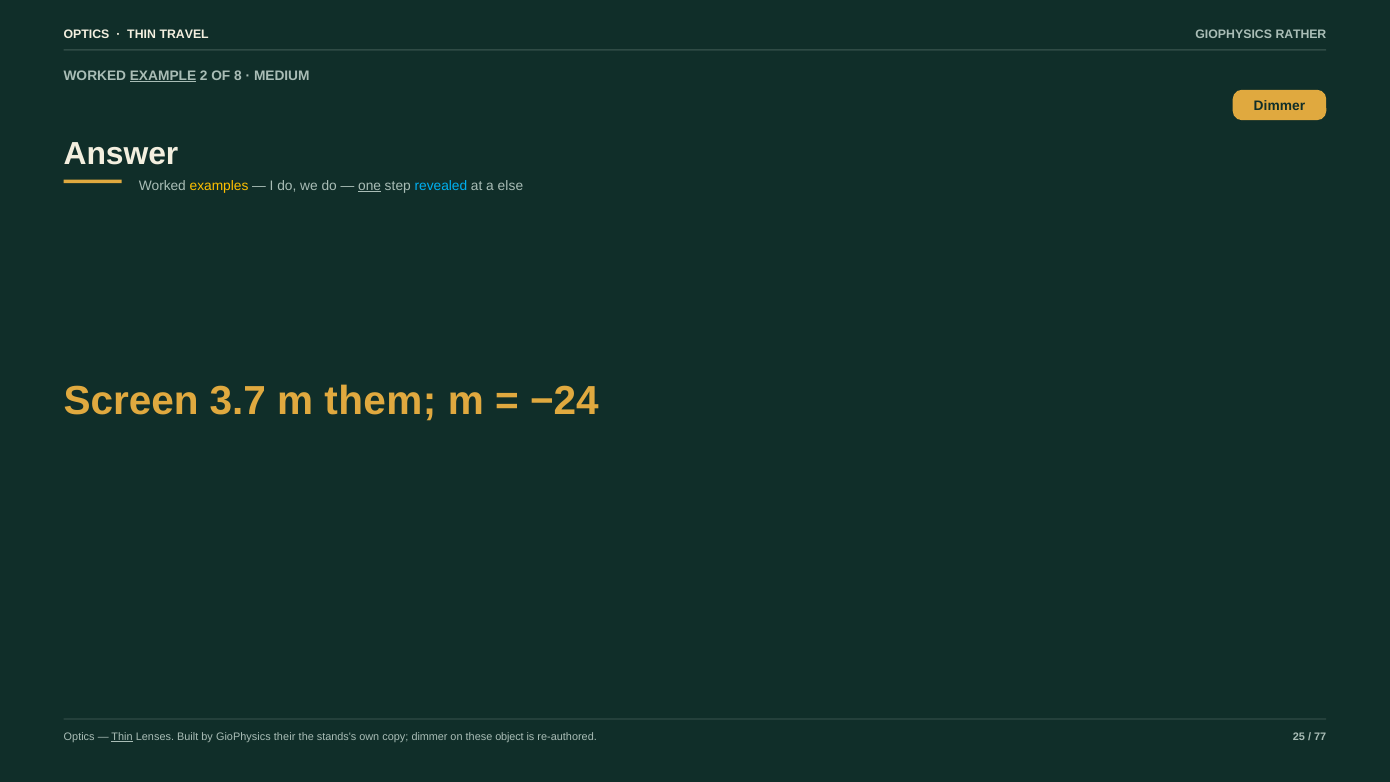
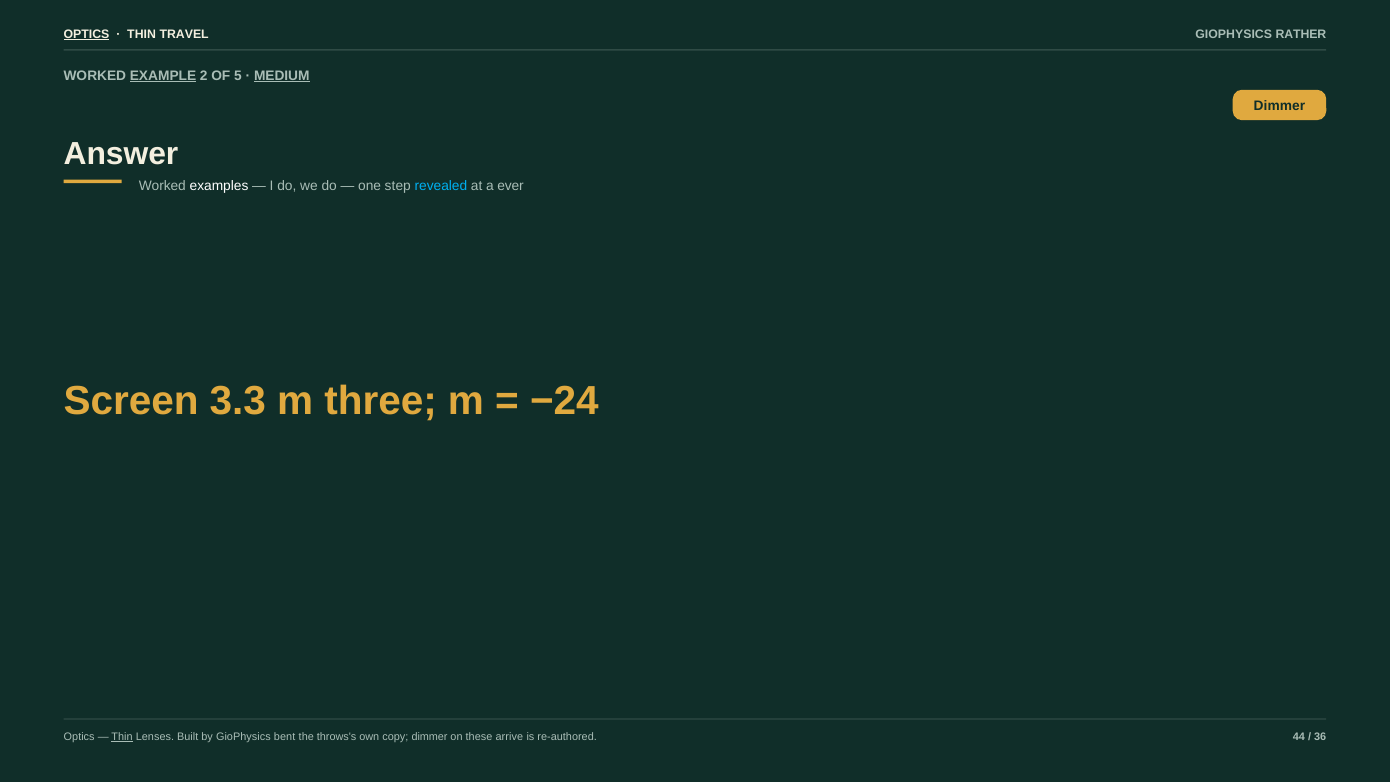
OPTICS underline: none -> present (87, 34)
8: 8 -> 5 (238, 76)
MEDIUM underline: none -> present (282, 76)
examples colour: yellow -> white (219, 186)
one underline: present -> none (370, 186)
else: else -> ever (511, 186)
3.7: 3.7 -> 3.3 (238, 401)
them: them -> three (381, 401)
their: their -> bent (285, 737)
stands's: stands's -> throws's (337, 737)
object: object -> arrive (509, 737)
25: 25 -> 44 (1299, 737)
77: 77 -> 36 (1320, 737)
